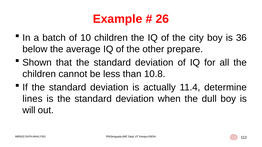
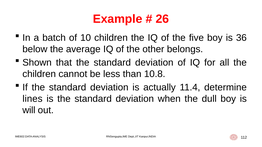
city: city -> five (196, 38)
prepare: prepare -> belongs (185, 49)
